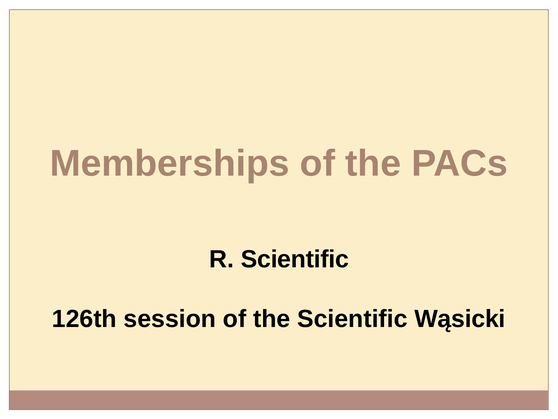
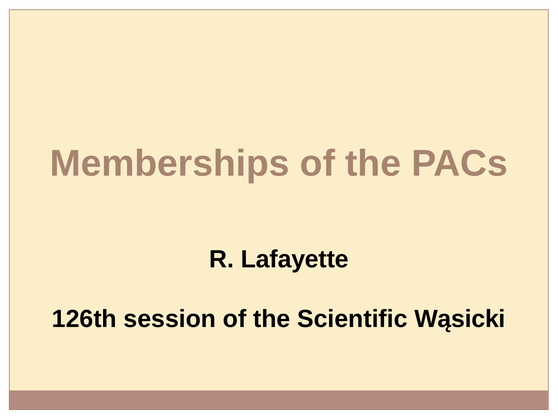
R Scientific: Scientific -> Lafayette (295, 259)
